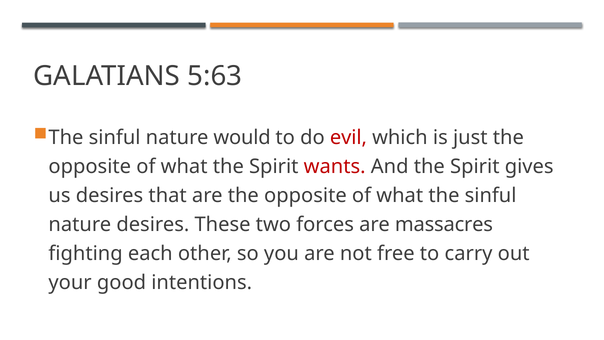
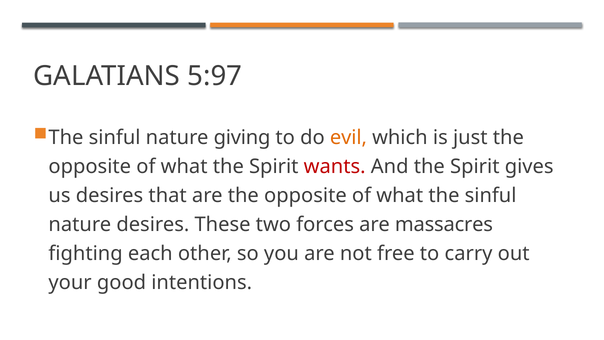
5:63: 5:63 -> 5:97 (215, 76)
would: would -> giving (242, 137)
evil colour: red -> orange (348, 137)
